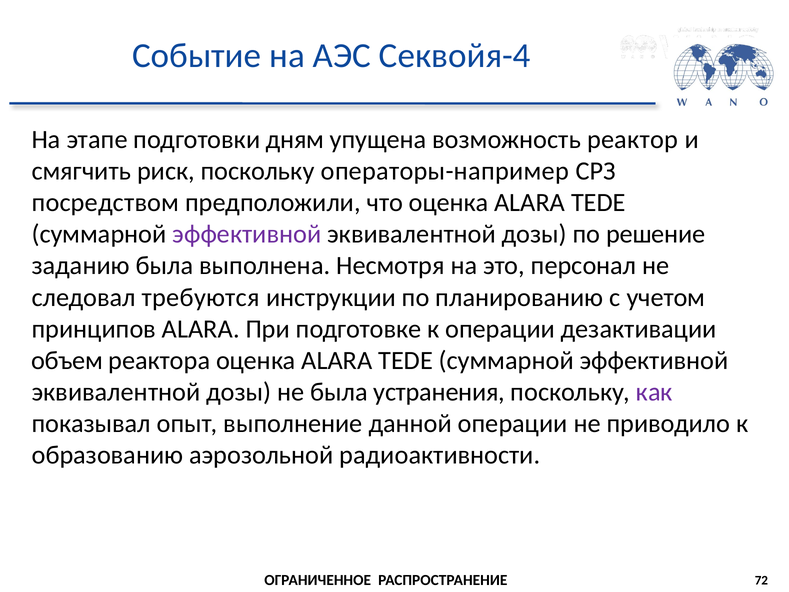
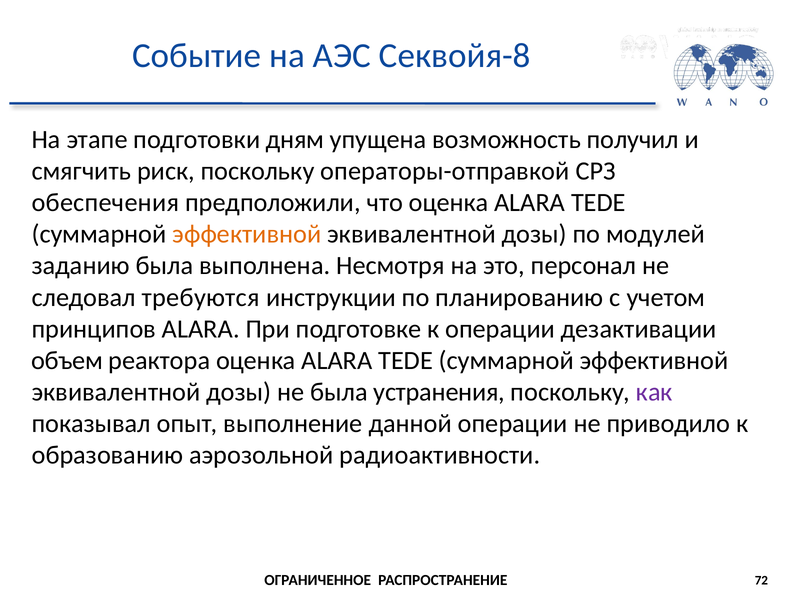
Секвойя-4: Секвойя-4 -> Секвойя-8 (455, 55)
реактор: реактор -> получил (633, 139)
операторы-например: операторы-например -> операторы-отправкой (445, 171)
посредством: посредством -> обеспечения (105, 203)
эффективной colour: purple -> orange (247, 234)
решение: решение -> модулей (656, 234)
